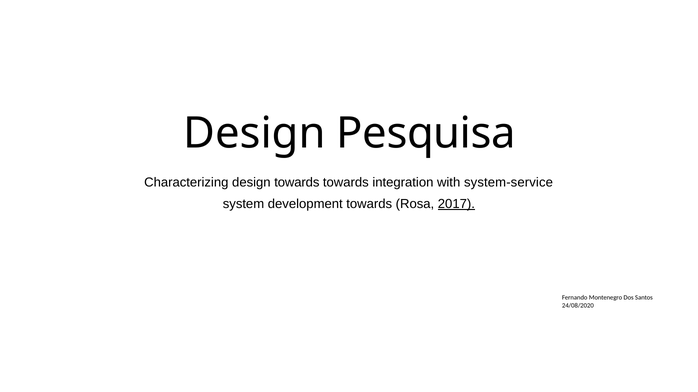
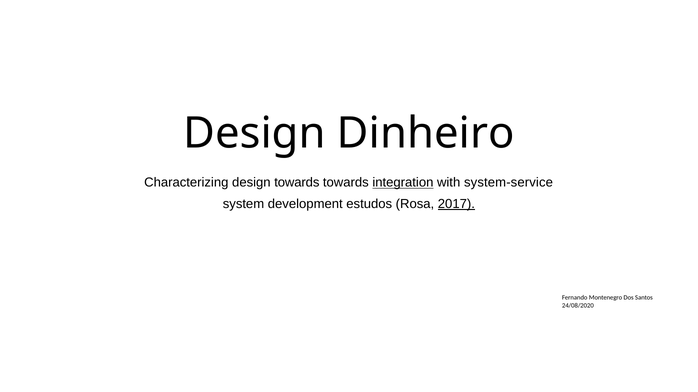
Pesquisa: Pesquisa -> Dinheiro (426, 133)
integration underline: none -> present (403, 183)
development towards: towards -> estudos (369, 204)
